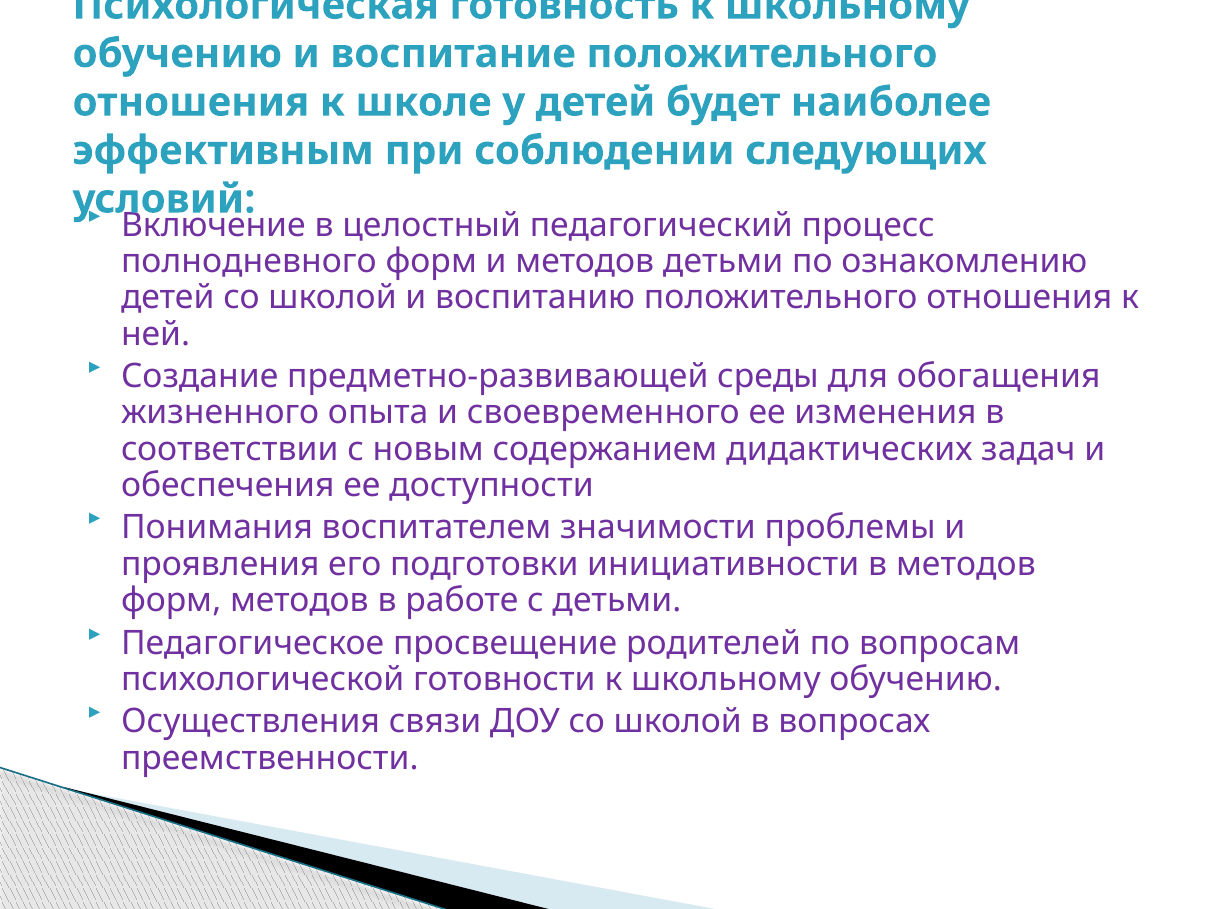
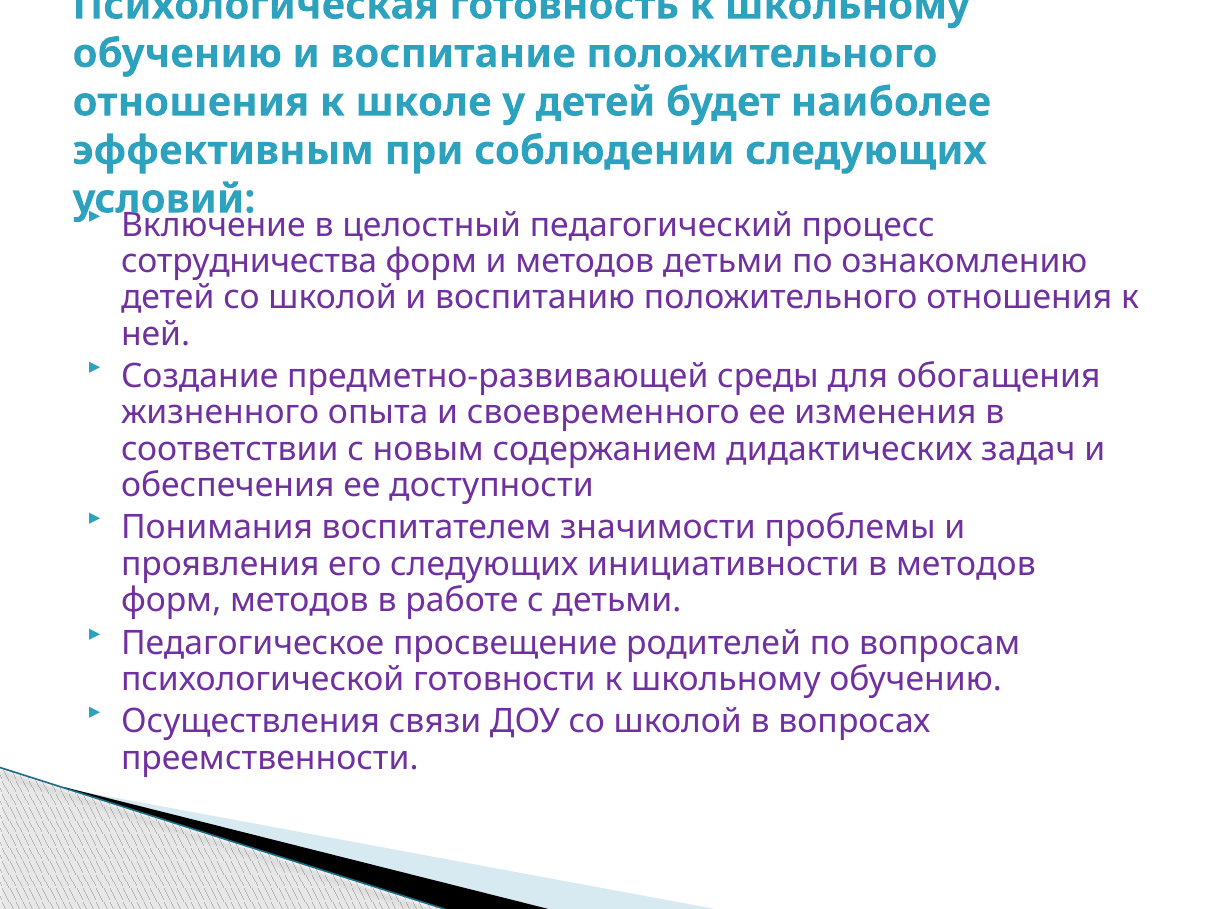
полнодневного: полнодневного -> сотрудничества (249, 261)
его подготовки: подготовки -> следующих (484, 564)
